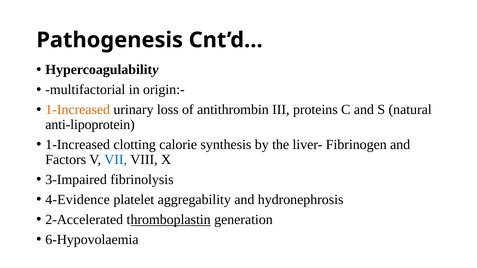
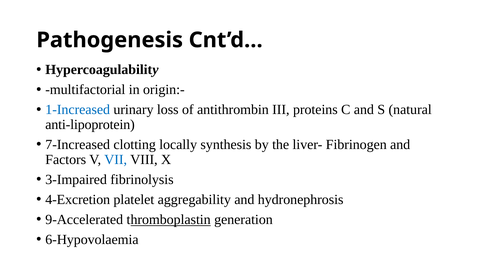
1-Increased colour: orange -> blue (78, 110)
1-Increased: 1-Increased -> 7-Increased (78, 145)
calorie: calorie -> locally (178, 145)
4-Evidence: 4-Evidence -> 4-Excretion (78, 200)
2-Accelerated: 2-Accelerated -> 9-Accelerated (84, 220)
